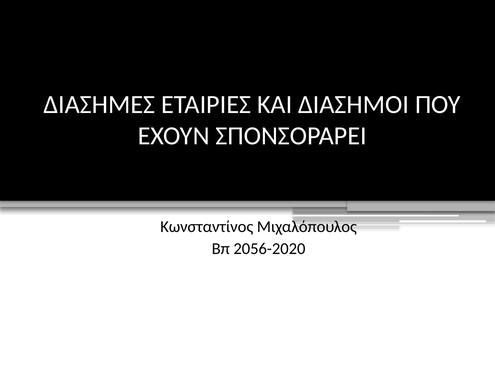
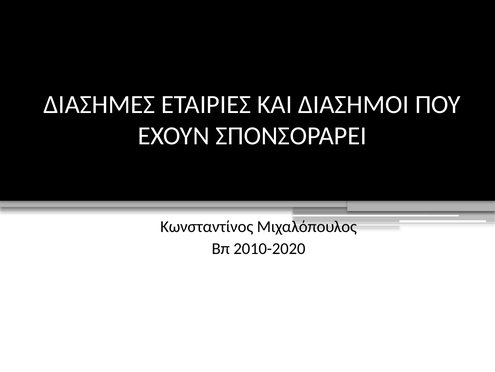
2056-2020: 2056-2020 -> 2010-2020 (269, 248)
